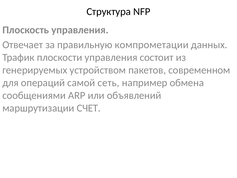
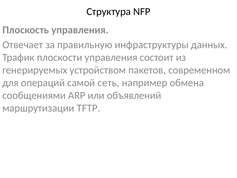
компрометации: компрометации -> инфраструктуры (152, 45)
СЧЕТ: СЧЕТ -> TFTP (89, 108)
